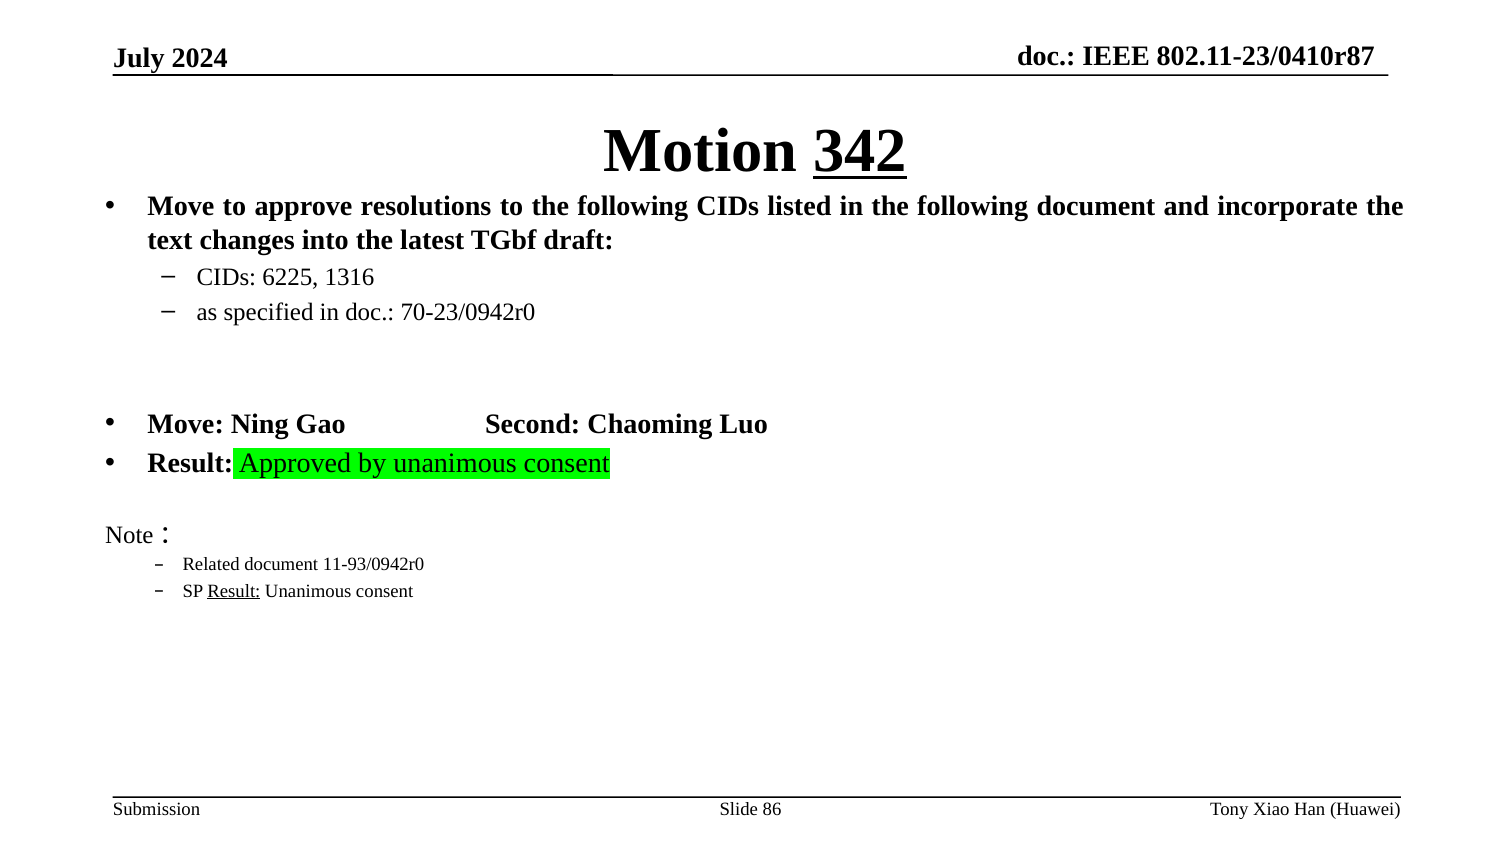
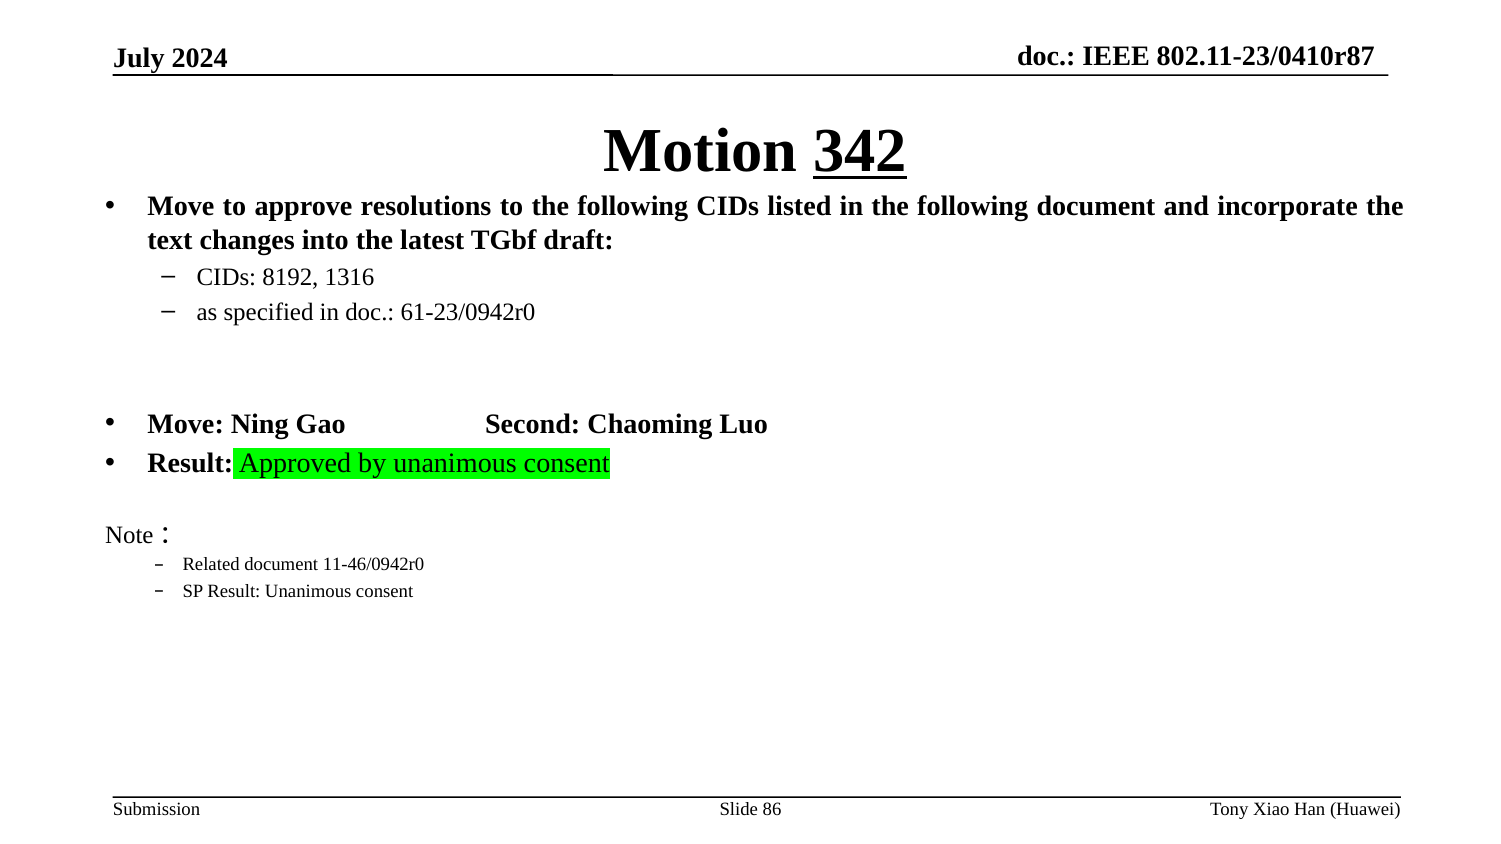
6225: 6225 -> 8192 (290, 277)
70-23/0942r0: 70-23/0942r0 -> 61-23/0942r0 (468, 312)
11-93/0942r0: 11-93/0942r0 -> 11-46/0942r0 (374, 565)
Result underline: present -> none (234, 591)
